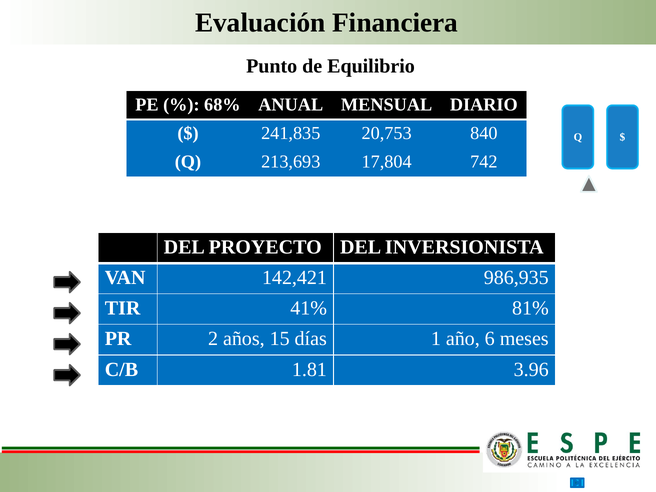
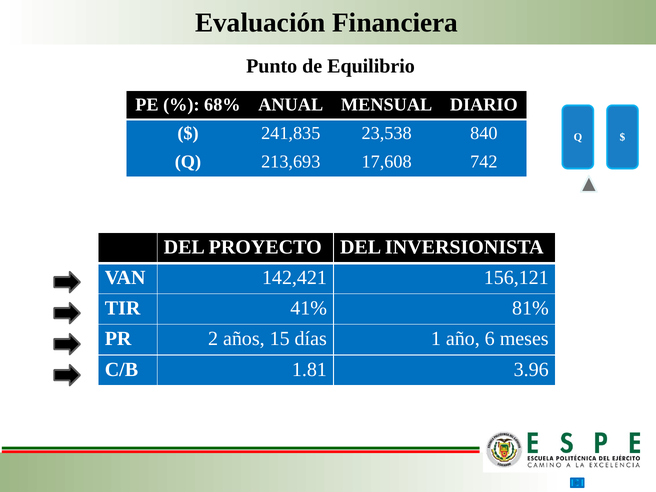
20,753: 20,753 -> 23,538 (387, 133)
17,804: 17,804 -> 17,608 (387, 161)
986,935: 986,935 -> 156,121 (516, 278)
